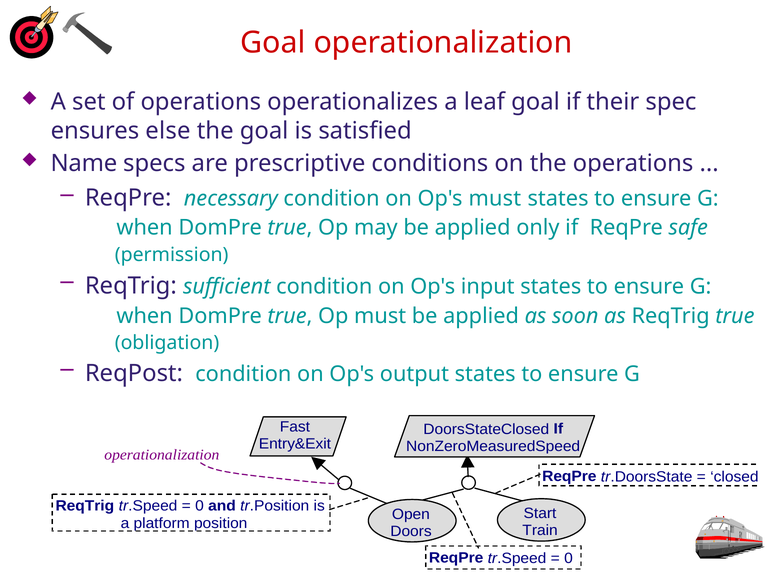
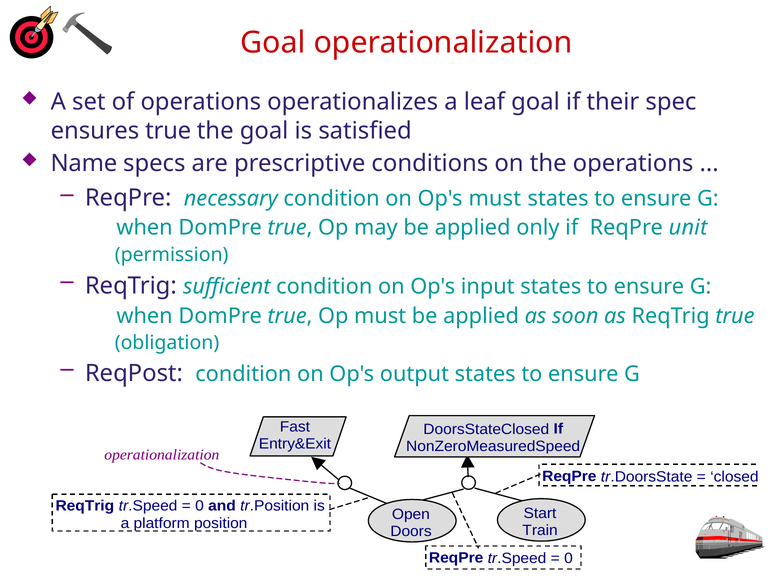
ensures else: else -> true (168, 131)
safe: safe -> unit (688, 227)
